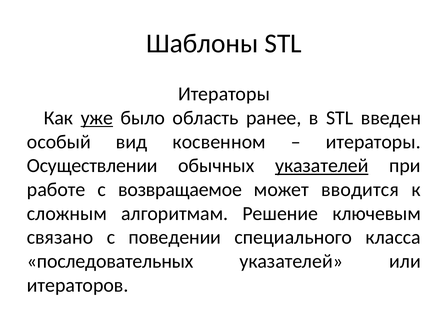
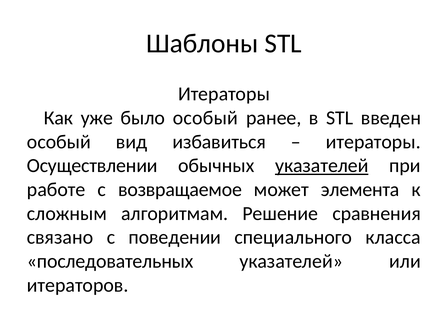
уже underline: present -> none (97, 118)
было область: область -> особый (205, 118)
косвенном: косвенном -> избавиться (219, 142)
вводится: вводится -> элемента (360, 190)
ключевым: ключевым -> сравнения (377, 213)
